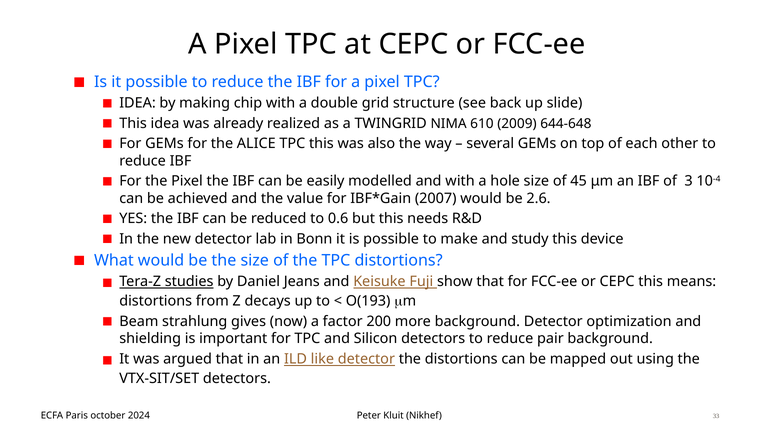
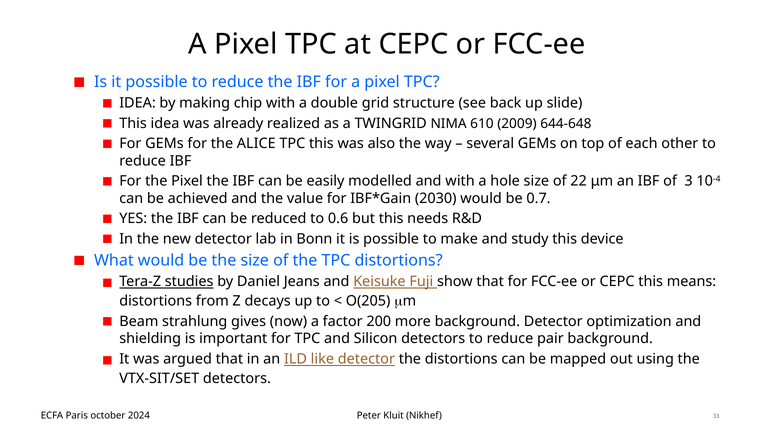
45: 45 -> 22 (579, 181)
2007: 2007 -> 2030 (436, 199)
2.6: 2.6 -> 0.7 (539, 199)
O(193: O(193 -> O(205 (368, 301)
